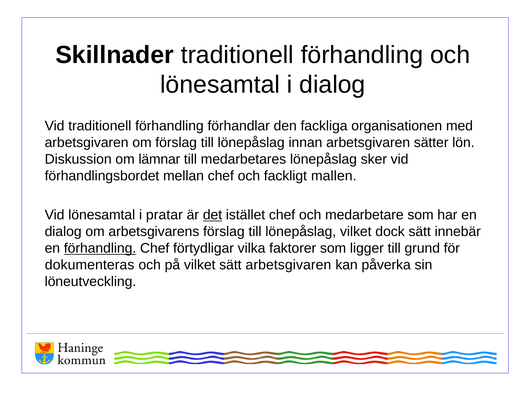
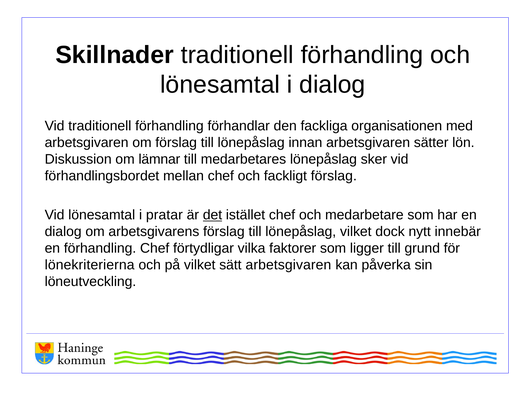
fackligt mallen: mallen -> förslag (334, 176)
dock sätt: sätt -> nytt (420, 231)
förhandling underline: present -> none (100, 248)
dokumenteras: dokumenteras -> lönekriterierna (90, 265)
